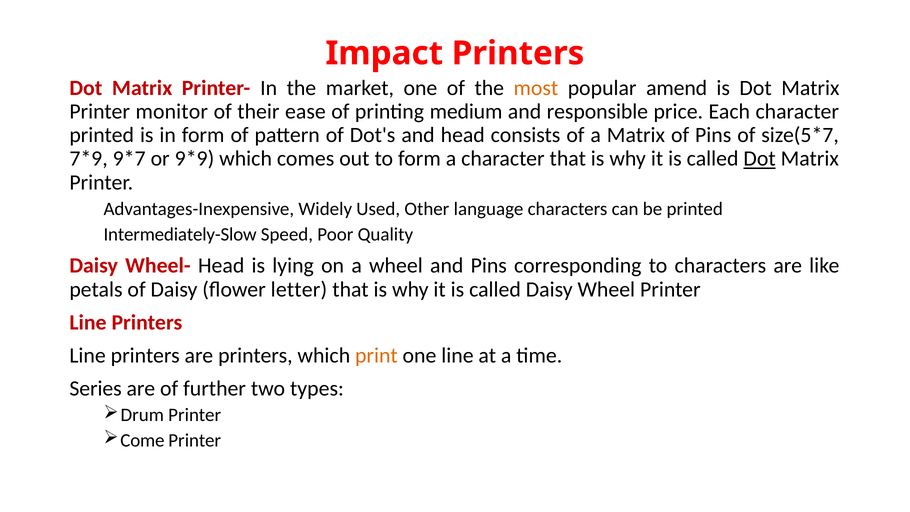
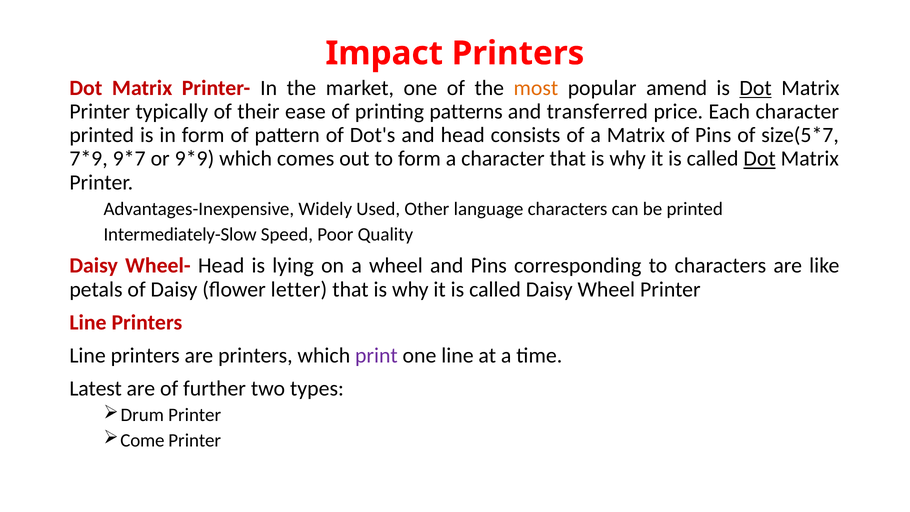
Dot underline: none -> present (756, 88)
monitor: monitor -> typically (172, 112)
medium: medium -> patterns (466, 112)
responsible: responsible -> transferred (597, 112)
print colour: orange -> purple (376, 355)
Series: Series -> Latest (96, 388)
